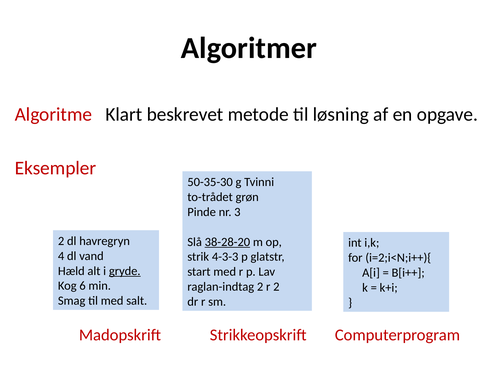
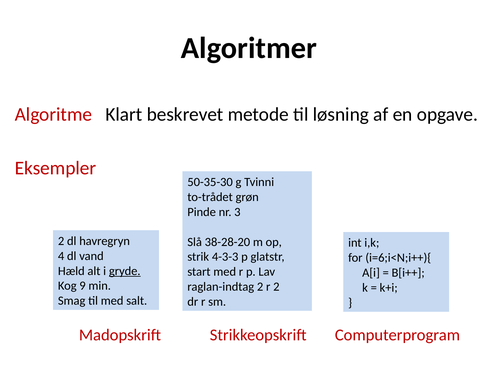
38-28-20 underline: present -> none (227, 242)
i=2;i<N;i++){: i=2;i<N;i++){ -> i=6;i<N;i++){ (398, 257)
6: 6 -> 9 (83, 285)
